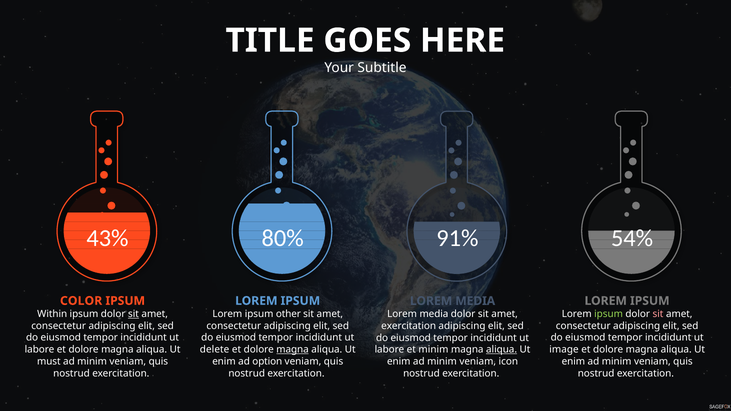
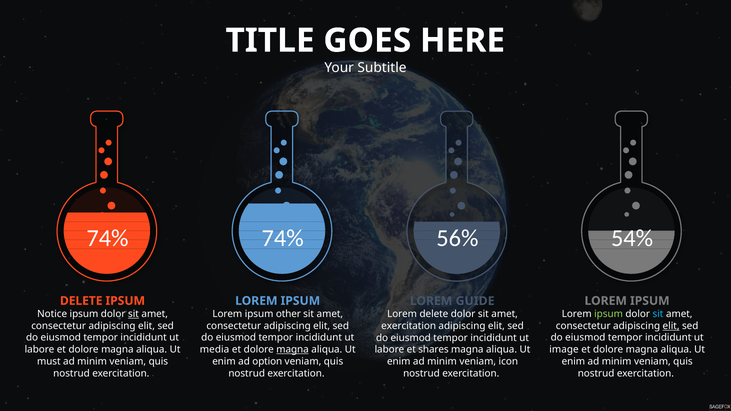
43%: 43% -> 74% (107, 238)
80%: 80% -> 74% (283, 238)
91%: 91% -> 56% (457, 238)
COLOR: COLOR -> DELETE (81, 301)
MEDIA: MEDIA -> GUIDE (475, 301)
Within: Within -> Notice (52, 314)
sit colour: pink -> light blue (658, 314)
media: media -> delete (434, 314)
elit underline: none -> present (671, 326)
delete: delete -> media (215, 350)
et minim: minim -> shares (434, 350)
aliqua underline: present -> none (502, 350)
